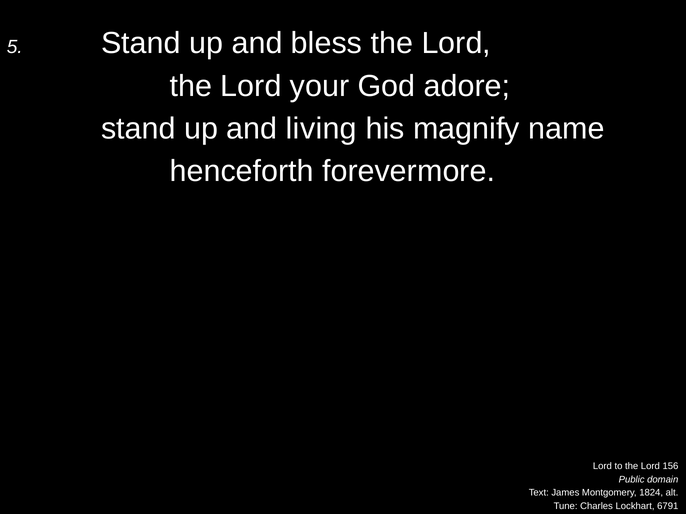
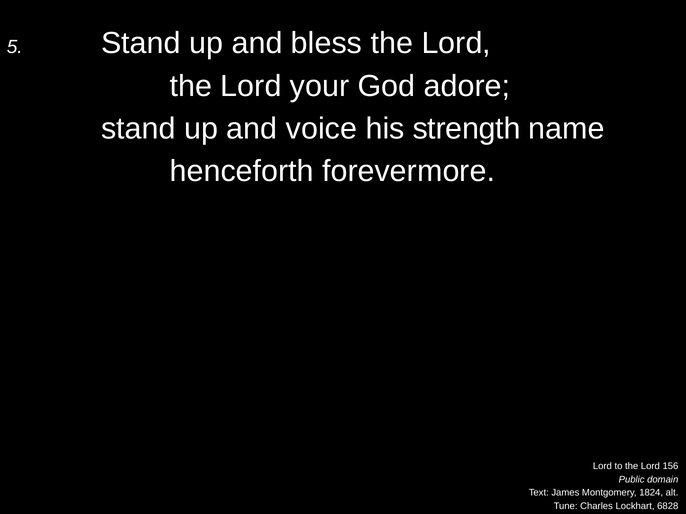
living: living -> voice (321, 129)
magnify: magnify -> strength (467, 129)
6791: 6791 -> 6828 (668, 507)
